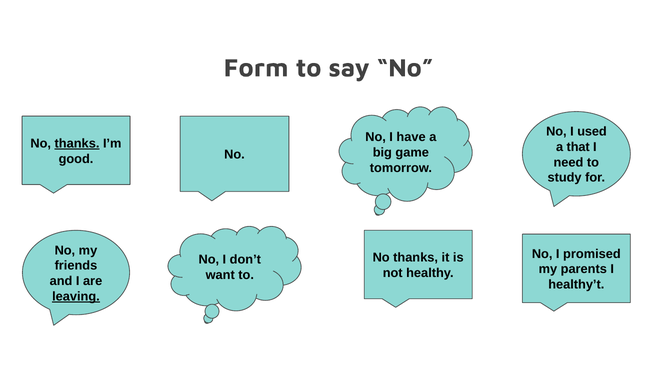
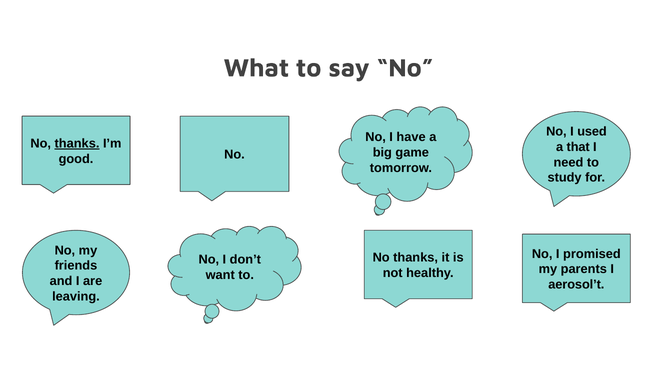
Form: Form -> What (256, 68)
healthy’t: healthy’t -> aerosol’t (576, 284)
leaving underline: present -> none (76, 296)
